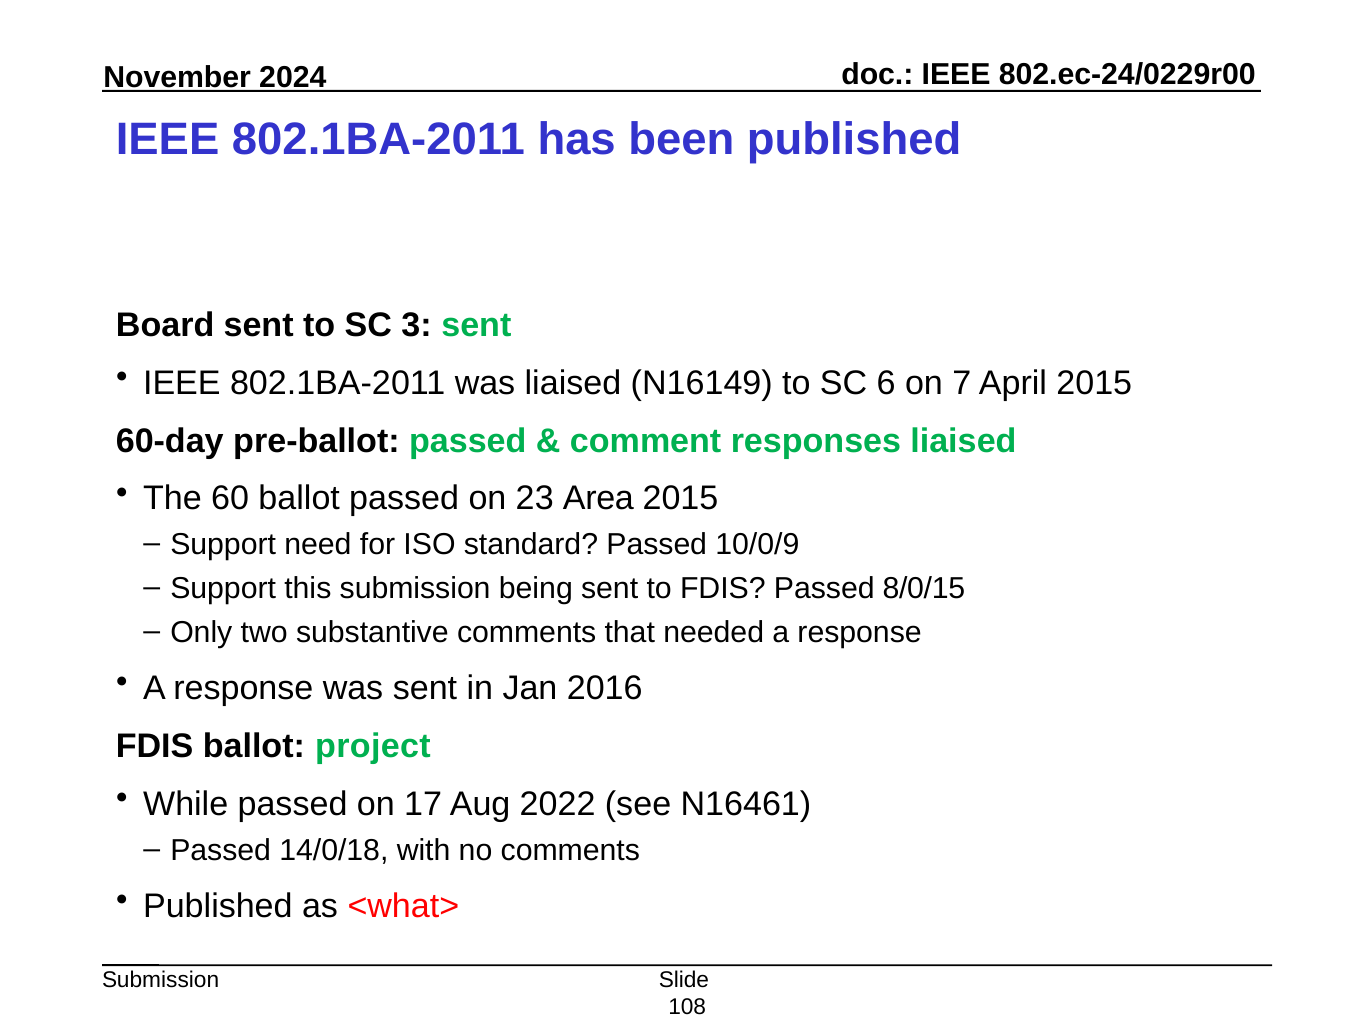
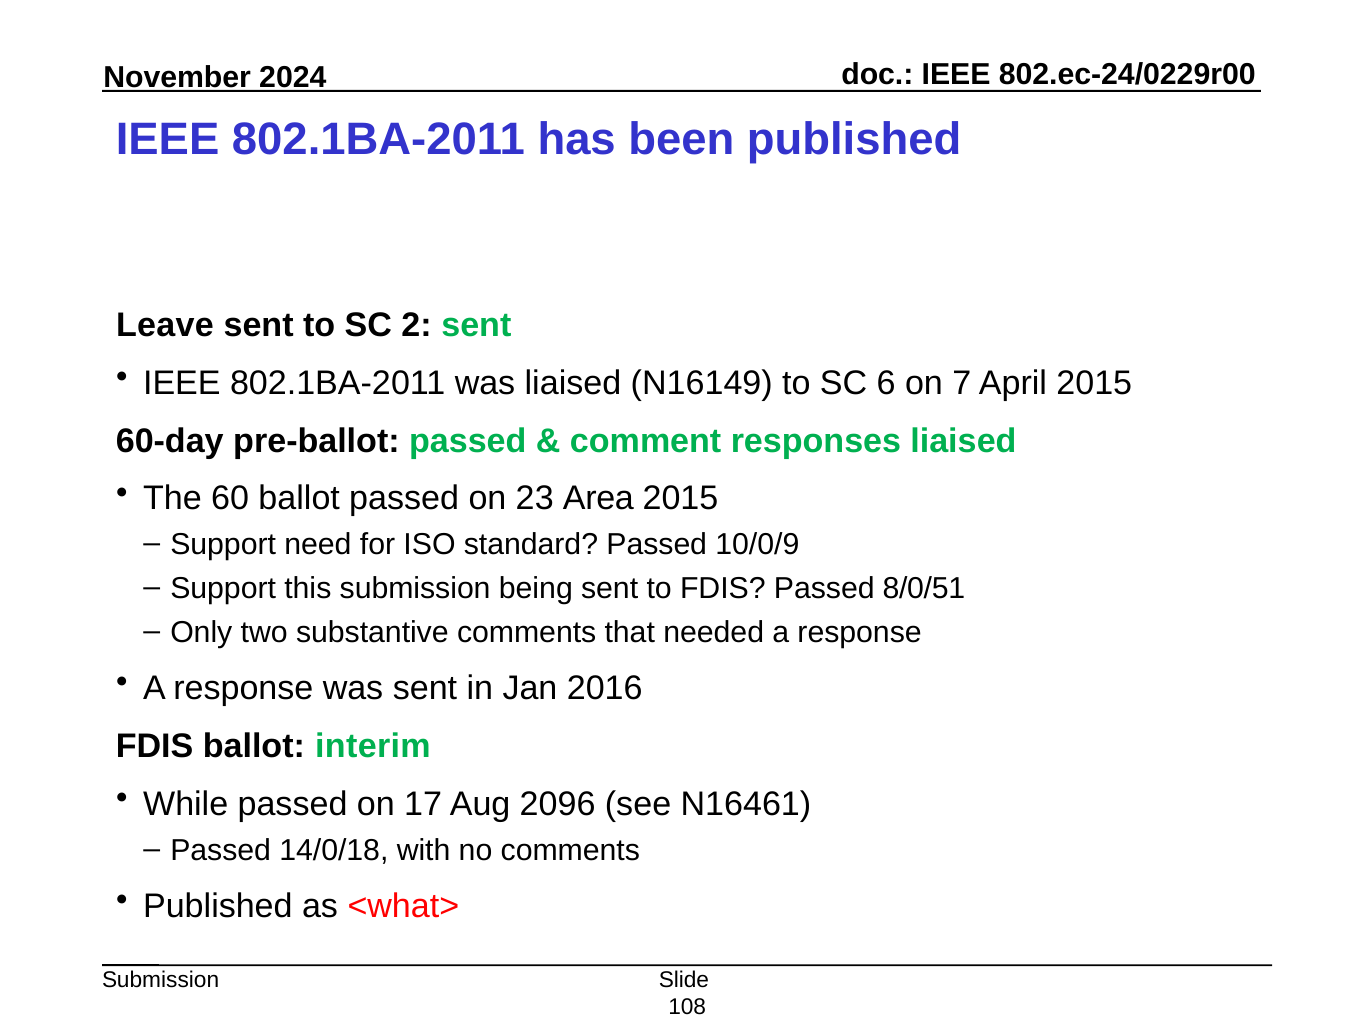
Board: Board -> Leave (165, 325)
3: 3 -> 2 (417, 325)
8/0/15: 8/0/15 -> 8/0/51 (924, 589)
project: project -> interim (373, 746)
2022: 2022 -> 2096 (558, 804)
